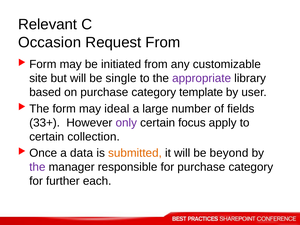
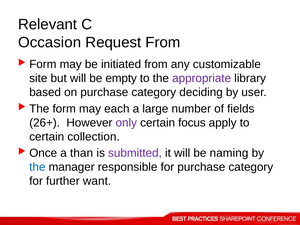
single: single -> empty (121, 78)
template: template -> deciding (201, 92)
ideal: ideal -> each (117, 109)
33+: 33+ -> 26+ (45, 123)
data: data -> than (82, 153)
submitted colour: orange -> purple (135, 153)
beyond: beyond -> naming (229, 153)
the colour: purple -> blue (37, 167)
each: each -> want (97, 181)
